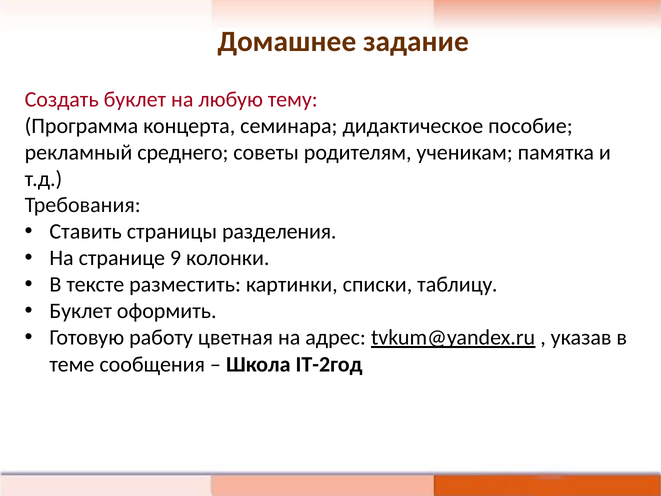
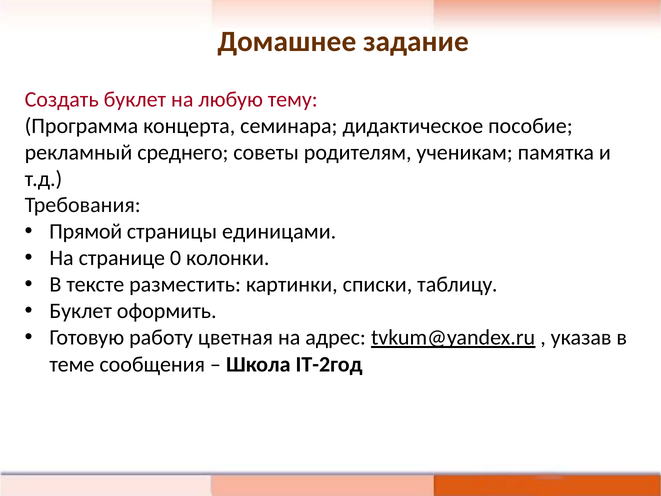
Ставить: Ставить -> Прямой (86, 232)
разделения: разделения -> единицами (279, 232)
9: 9 -> 0 (176, 258)
